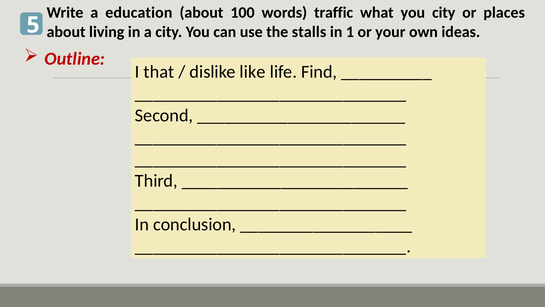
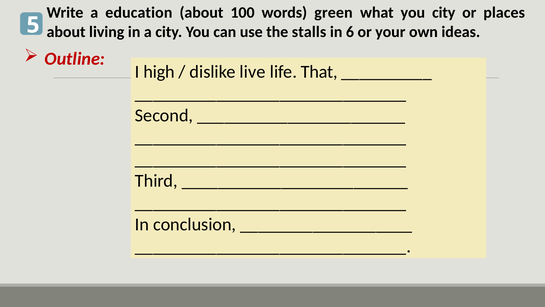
traffic: traffic -> green (333, 13)
1: 1 -> 6 (350, 32)
that: that -> high (159, 72)
like: like -> live (253, 72)
Find: Find -> That (319, 72)
